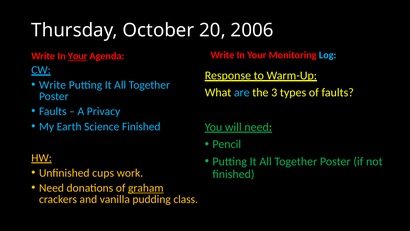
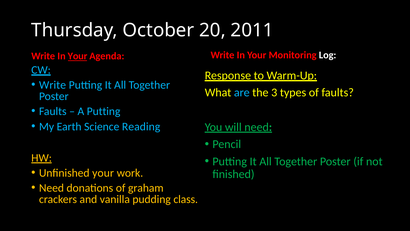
2006: 2006 -> 2011 (252, 30)
Log colour: light blue -> white (328, 55)
A Privacy: Privacy -> Putting (104, 111)
Science Finished: Finished -> Reading (141, 126)
Unfinished cups: cups -> your (103, 173)
graham underline: present -> none (146, 188)
